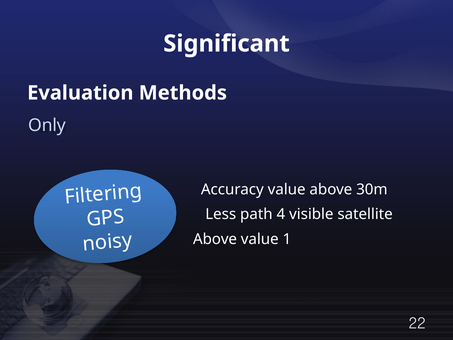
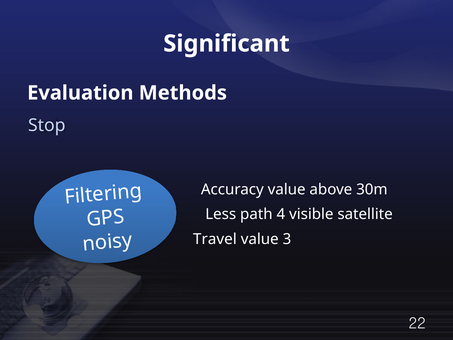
Only: Only -> Stop (47, 125)
Above: Above -> Travel (215, 239)
1: 1 -> 3 (287, 239)
